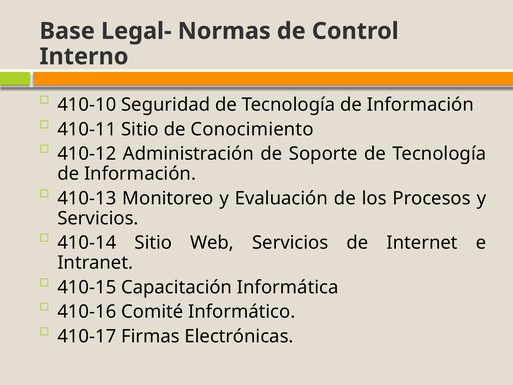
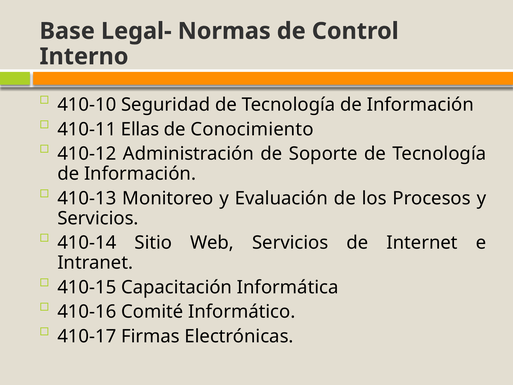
410-11 Sitio: Sitio -> Ellas (140, 129)
